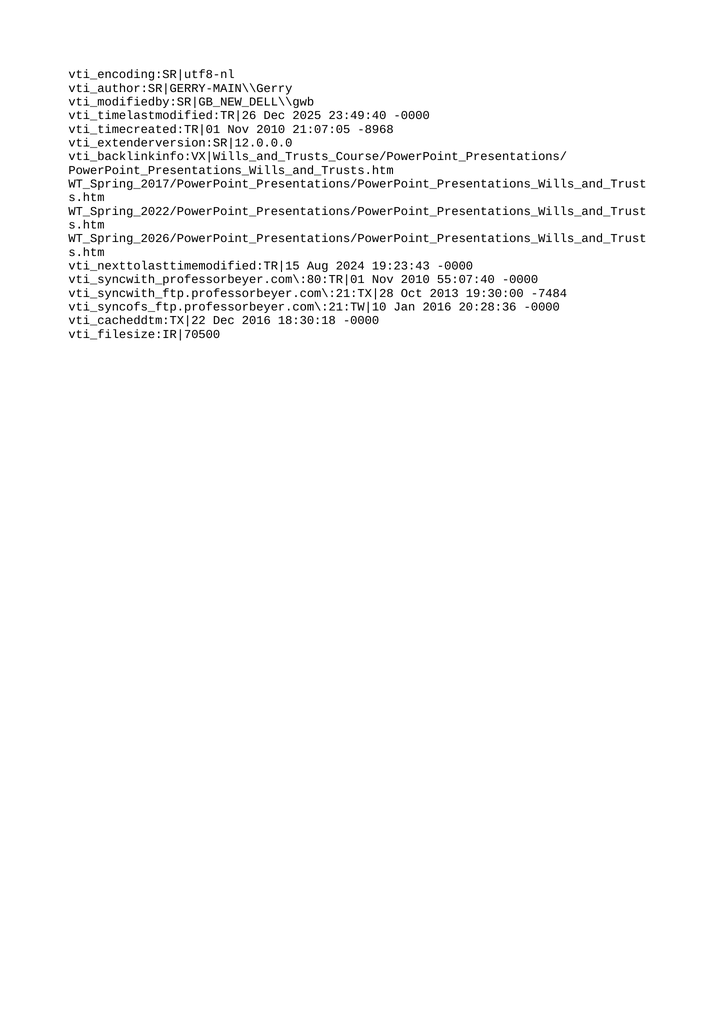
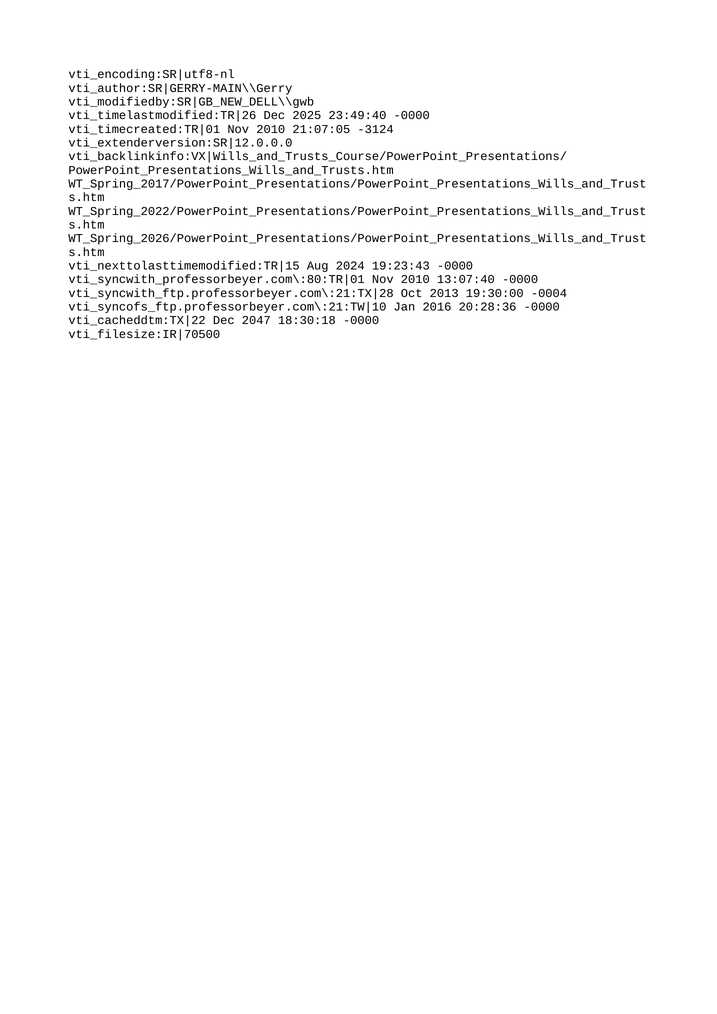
-8968: -8968 -> -3124 (376, 129)
55:07:40: 55:07:40 -> 13:07:40 (466, 279)
-7484: -7484 -> -0004 (549, 293)
Dec 2016: 2016 -> 2047 (256, 320)
